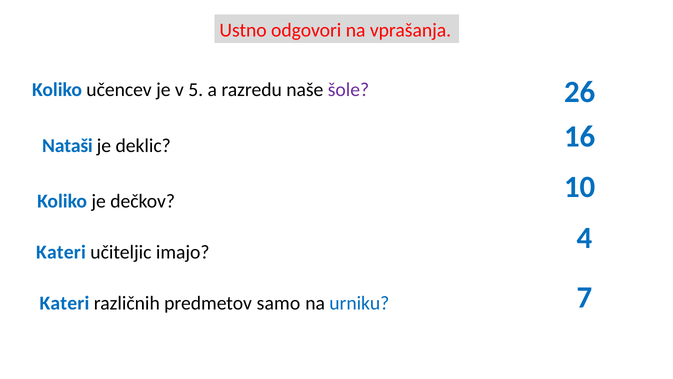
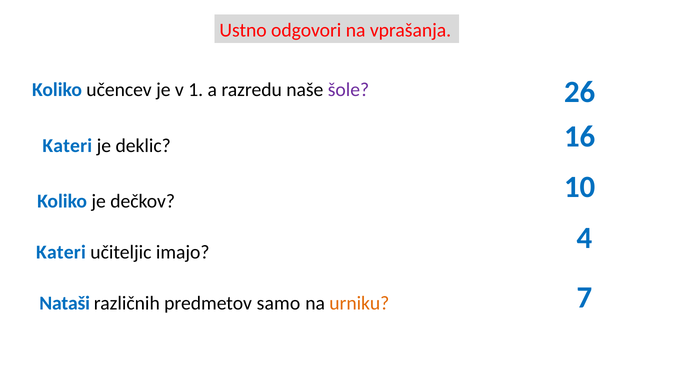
5: 5 -> 1 (196, 89)
Nataši: Nataši -> Kateri (67, 145)
Kateri: Kateri -> Nataši (65, 303)
urniku colour: blue -> orange (359, 303)
